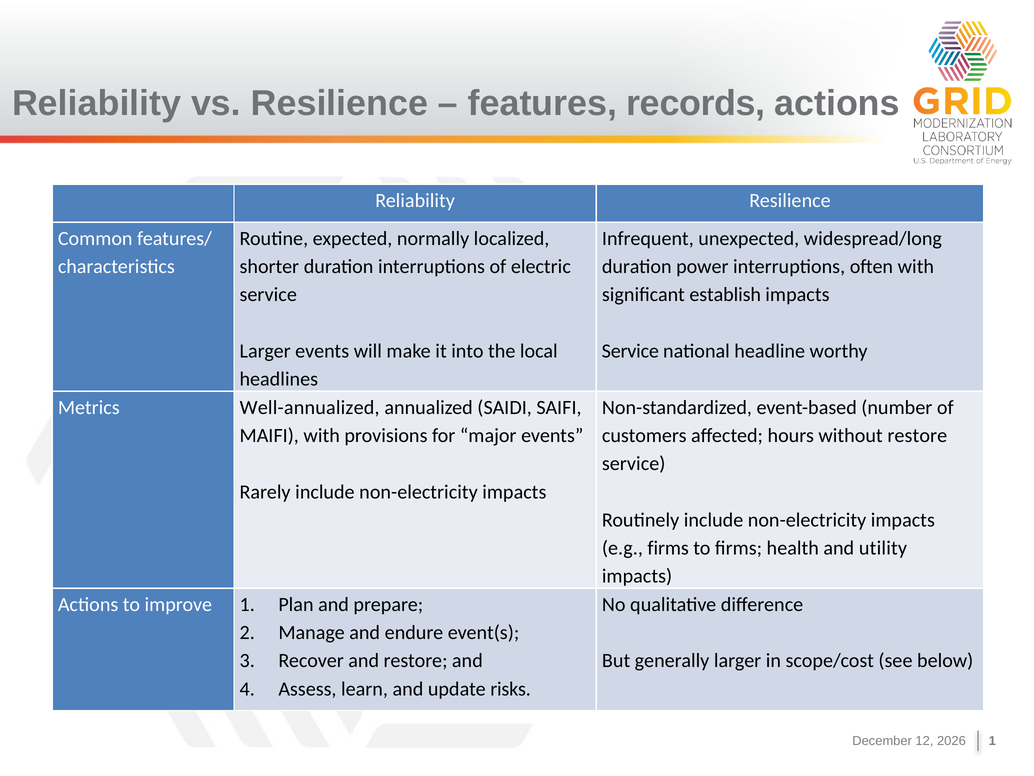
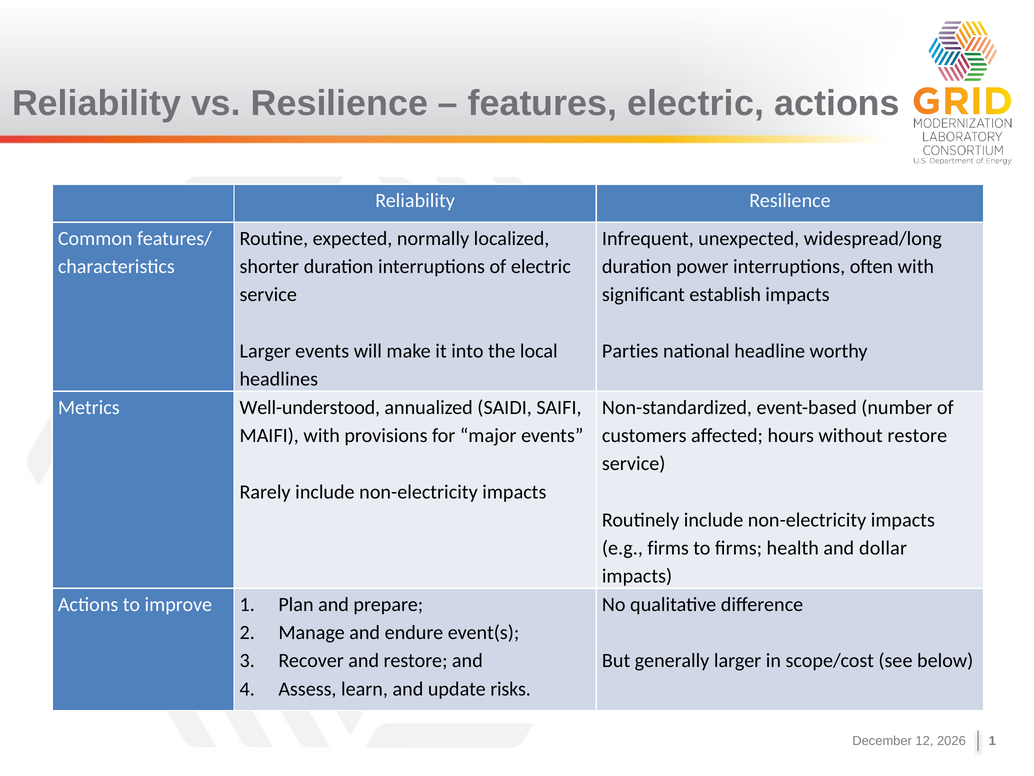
features records: records -> electric (696, 103)
Service: Service -> Parties (630, 351)
Well-annualized: Well-annualized -> Well-understood (310, 407)
utility: utility -> dollar (883, 548)
